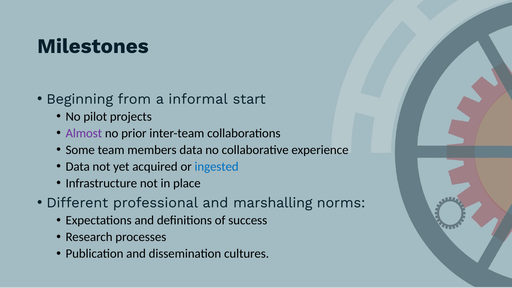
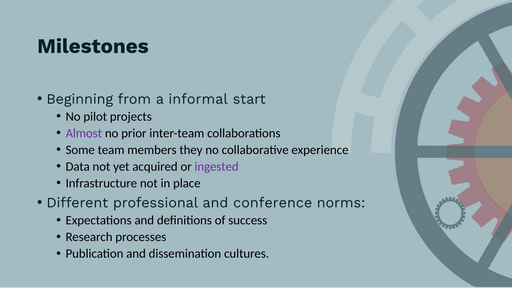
members data: data -> they (191, 150)
ingested colour: blue -> purple (217, 167)
marshalling: marshalling -> conference (273, 203)
